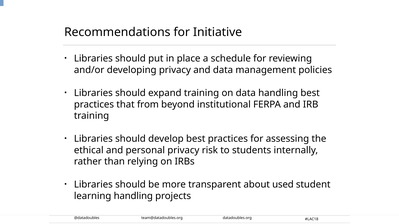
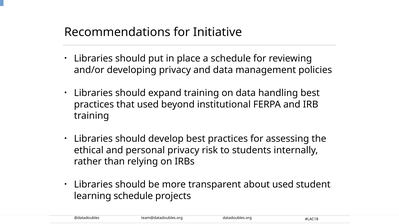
that from: from -> used (148, 105)
learning handling: handling -> schedule (133, 196)
